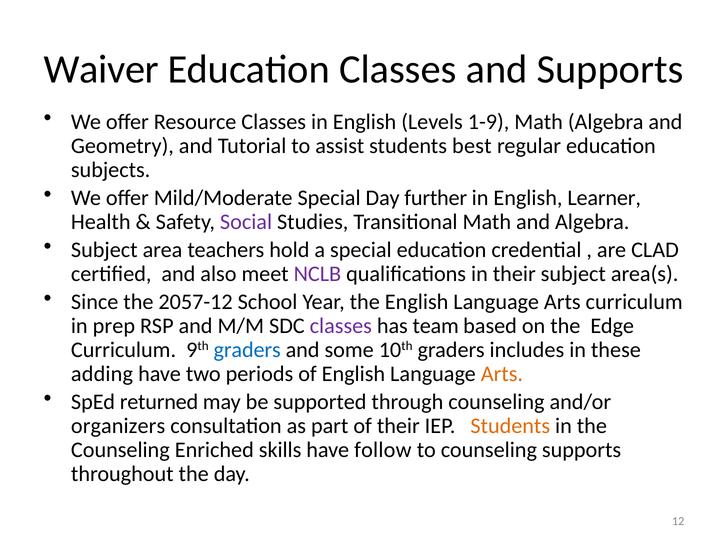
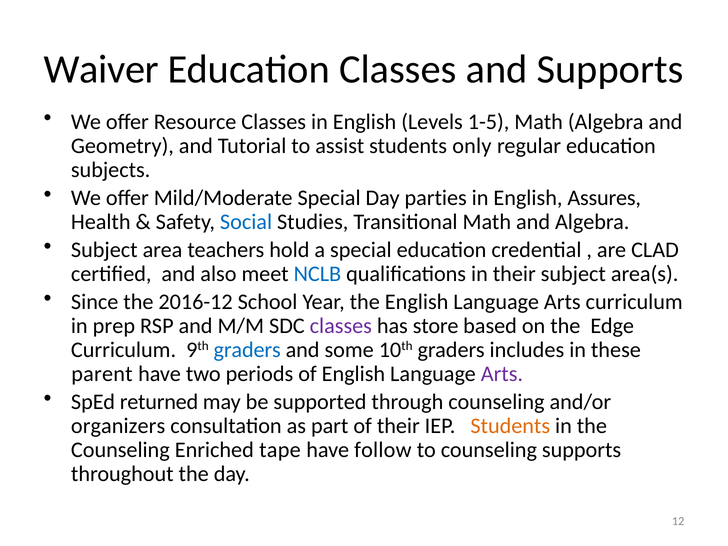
1-9: 1-9 -> 1-5 (489, 122)
best: best -> only (472, 146)
further: further -> parties (436, 198)
Learner: Learner -> Assures (604, 198)
Social colour: purple -> blue (246, 222)
NCLB colour: purple -> blue (317, 274)
2057-12: 2057-12 -> 2016-12 (196, 302)
team: team -> store (436, 326)
adding: adding -> parent (102, 374)
Arts colour: orange -> purple (502, 374)
skills: skills -> tape (280, 450)
